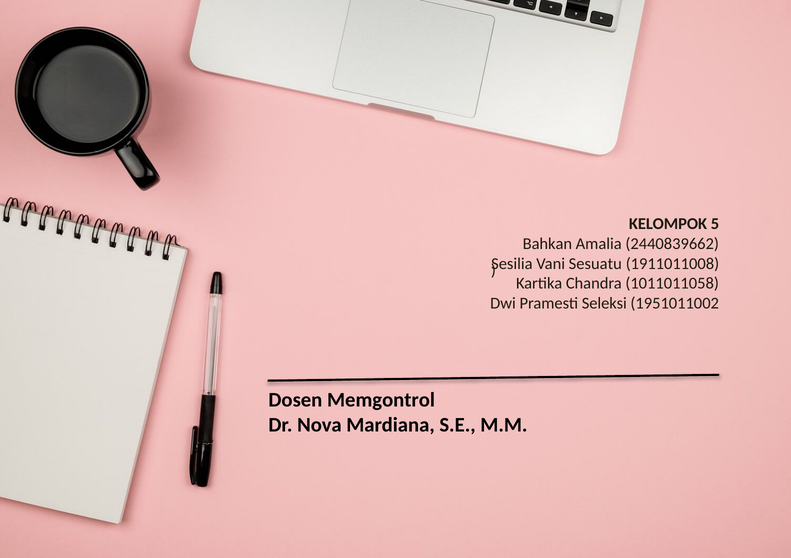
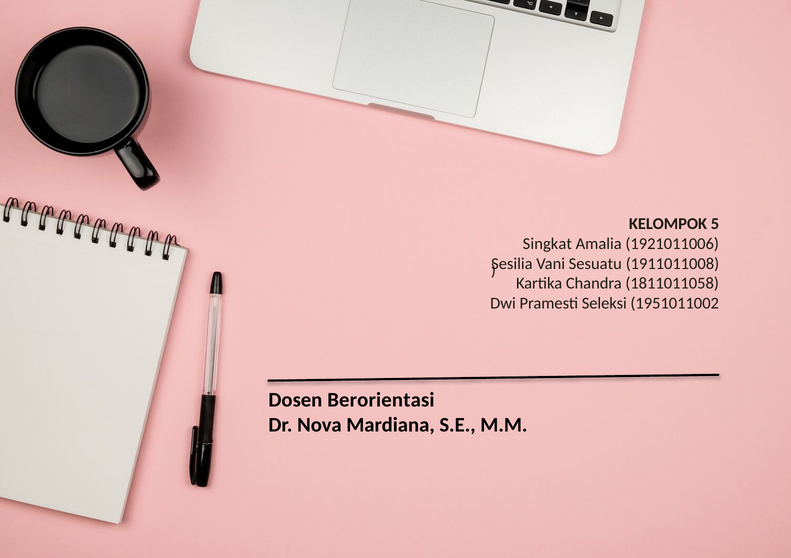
Bahkan: Bahkan -> Singkat (547, 244)
2440839662: 2440839662 -> 1921011006 (672, 244)
1011011058: 1011011058 -> 1811011058 (672, 283)
Memgontrol: Memgontrol -> Berorientasi (381, 400)
